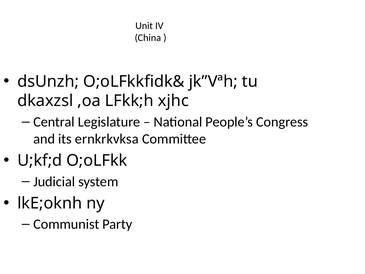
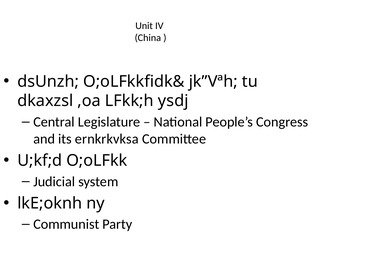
xjhc: xjhc -> ysdj (173, 101)
